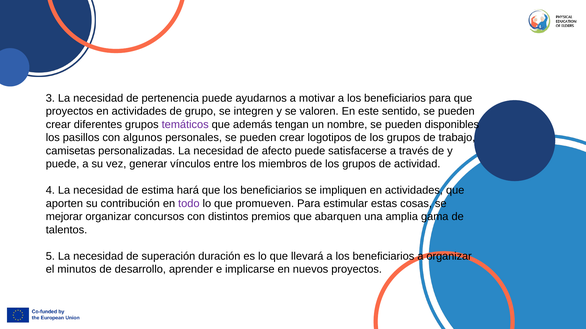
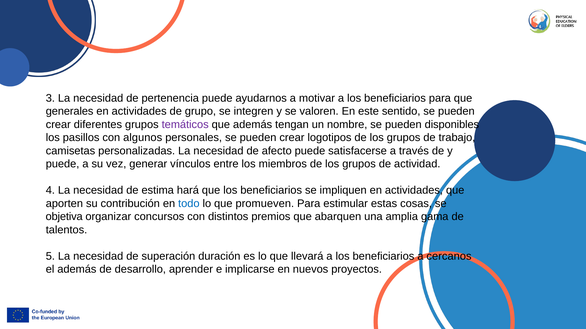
proyectos: proyectos -> generales (70, 112)
todo colour: purple -> blue (189, 204)
mejorar: mejorar -> objetiva (64, 217)
a organizar: organizar -> cercanos (449, 257)
el minutos: minutos -> además (77, 270)
